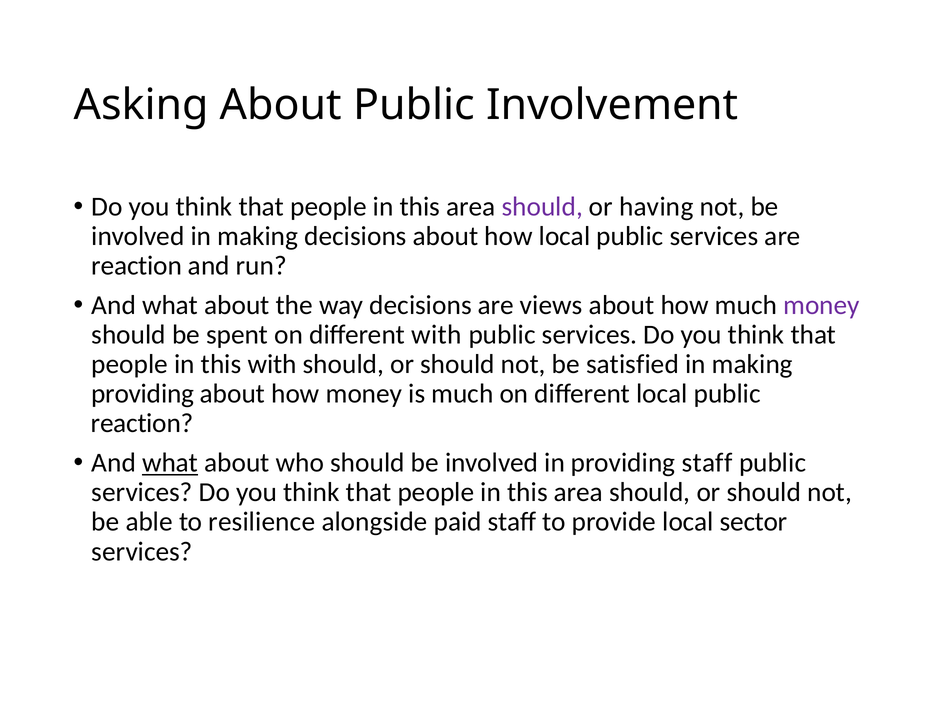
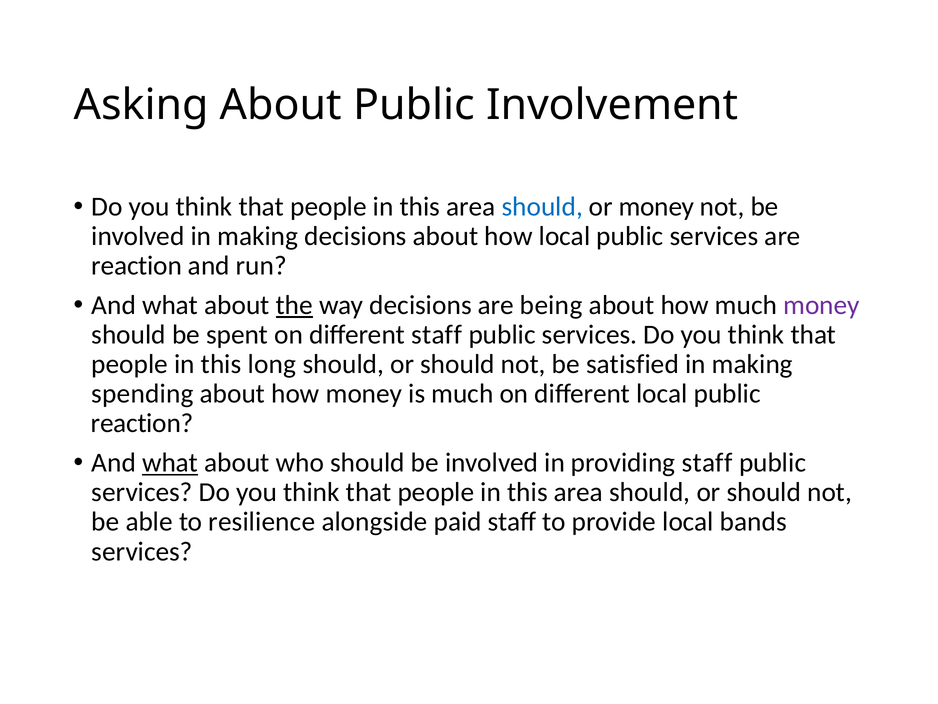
should colour: purple -> blue (542, 207)
or having: having -> money (656, 207)
the underline: none -> present (294, 305)
views: views -> being (551, 305)
different with: with -> staff (436, 335)
this with: with -> long (272, 364)
providing: providing -> spending (142, 394)
sector: sector -> bands (753, 522)
